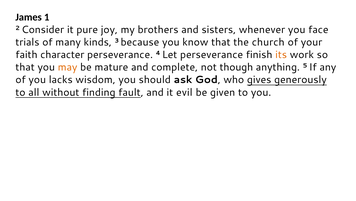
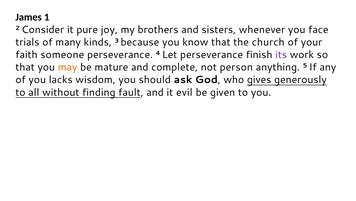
character: character -> someone (62, 55)
its colour: orange -> purple (281, 55)
though: though -> person (236, 67)
